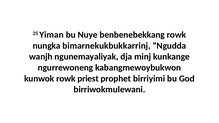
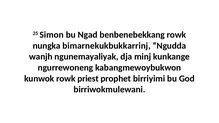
Yiman: Yiman -> Simon (52, 35)
Nuye: Nuye -> Ngad (88, 35)
